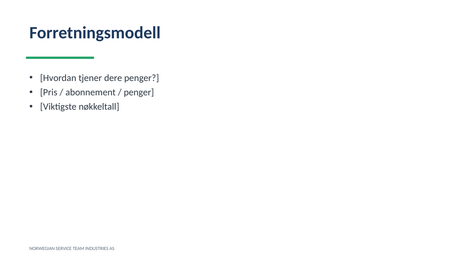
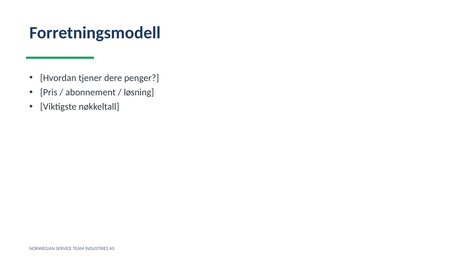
penger: penger -> løsning (139, 92)
